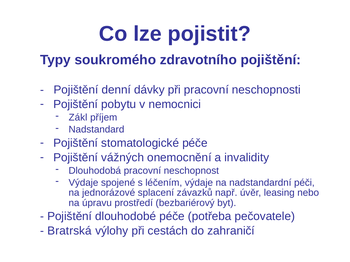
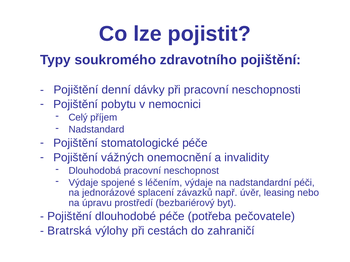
Zákl: Zákl -> Celý (78, 118)
